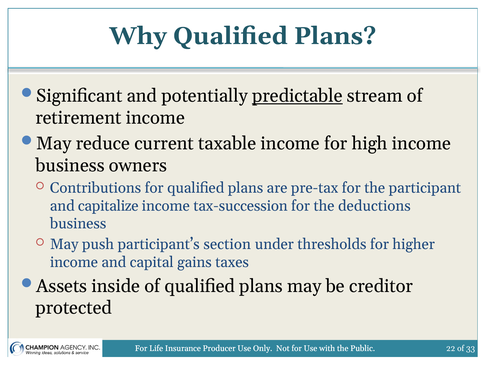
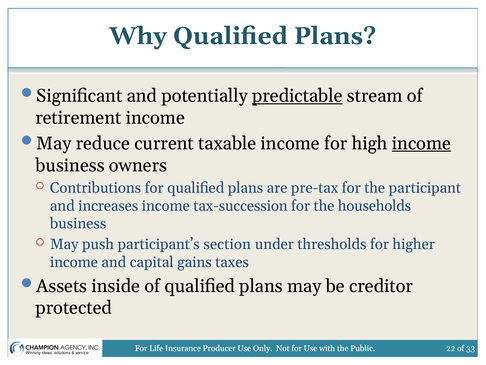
income underline: none -> present (421, 143)
capitalize: capitalize -> increases (108, 205)
deductions: deductions -> households (374, 205)
